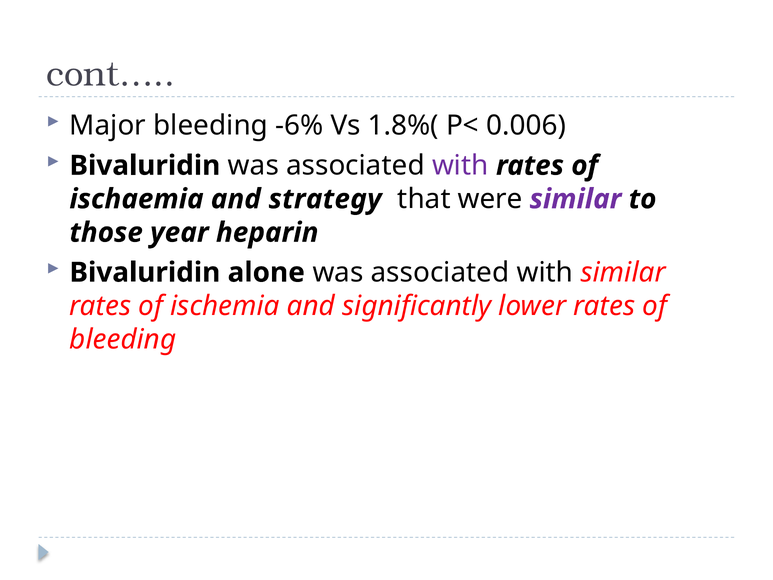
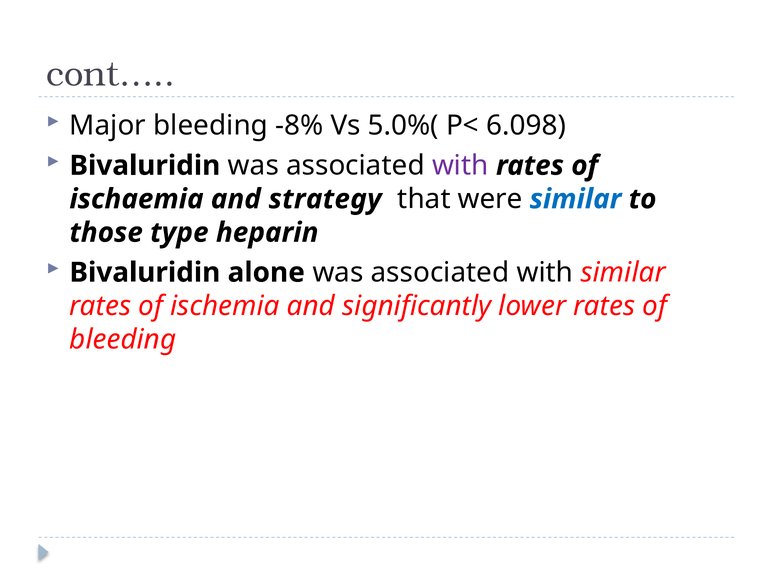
-6%: -6% -> -8% (299, 126)
1.8%(: 1.8%( -> 5.0%( (403, 126)
0.006: 0.006 -> 6.098 (526, 126)
similar colour: purple -> blue (576, 199)
year: year -> type (179, 232)
